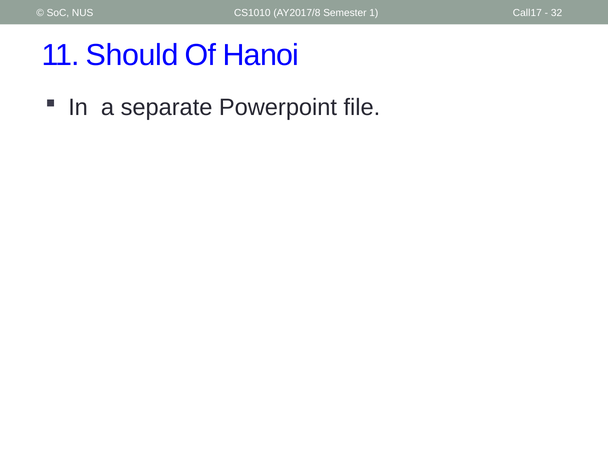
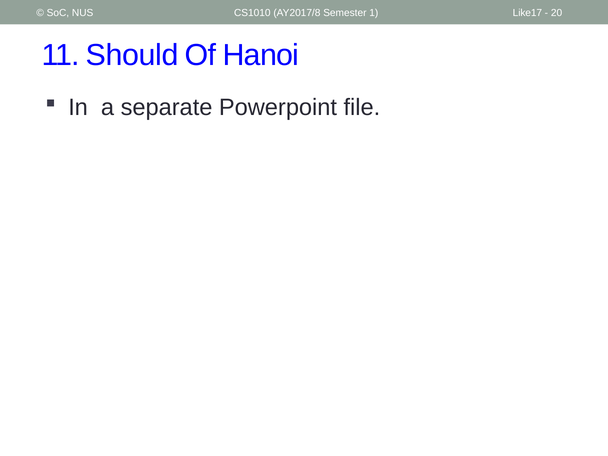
Call17: Call17 -> Like17 (527, 13)
32: 32 -> 20 (557, 13)
